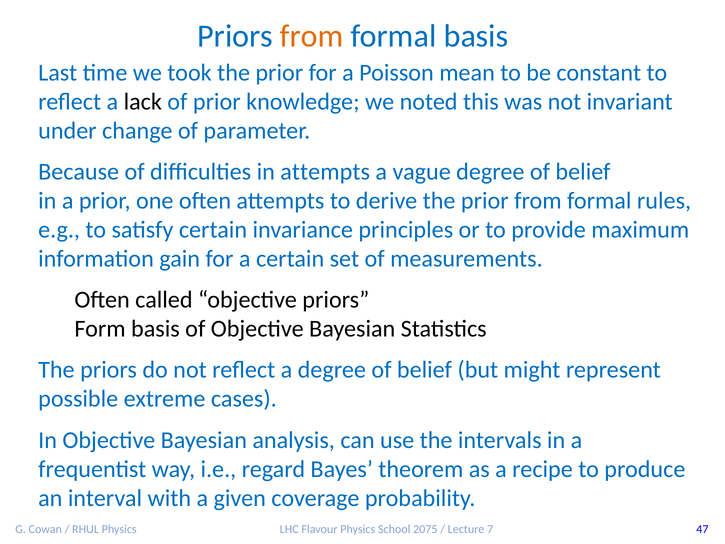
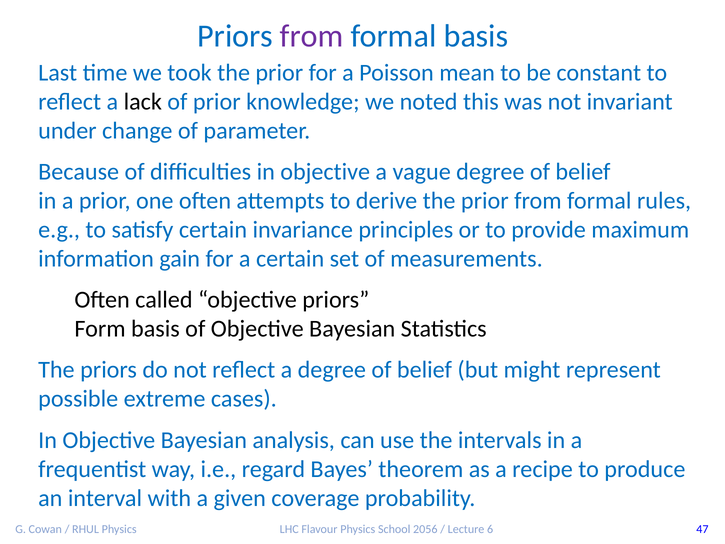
from colour: orange -> purple (312, 36)
difficulties in attempts: attempts -> objective (325, 172)
2075: 2075 -> 2056 (425, 529)
7: 7 -> 6 (490, 529)
